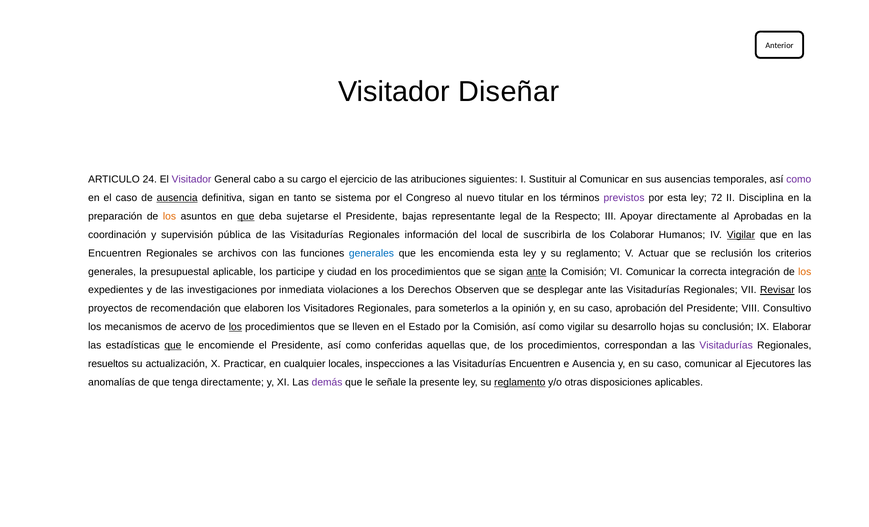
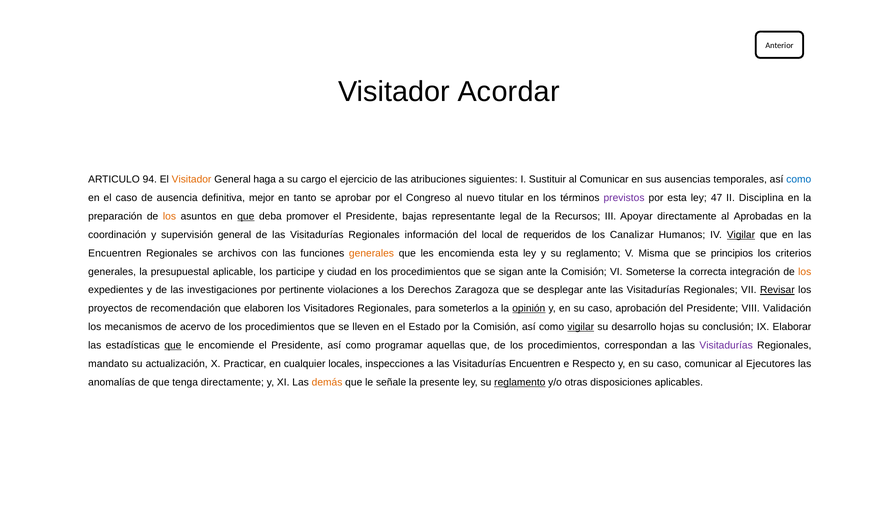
Diseñar: Diseñar -> Acordar (509, 92)
24: 24 -> 94 (150, 180)
Visitador colour: purple -> orange (192, 180)
cabo: cabo -> haga (265, 180)
como colour: purple -> blue (799, 180)
ausencia underline: present -> none (177, 198)
definitiva sigan: sigan -> mejor (262, 198)
sistema: sistema -> aprobar (353, 198)
72: 72 -> 47 (717, 198)
sujetarse: sujetarse -> promover (308, 216)
Respecto: Respecto -> Recursos (577, 216)
supervisión pública: pública -> general (235, 235)
suscribirla: suscribirla -> requeridos (547, 235)
Colaborar: Colaborar -> Canalizar (632, 235)
generales colour: blue -> orange (371, 253)
Actuar: Actuar -> Misma (654, 253)
reclusión: reclusión -> principios (732, 253)
ante underline: present -> none (537, 272)
VI Comunicar: Comunicar -> Someterse (650, 272)
inmediata: inmediata -> pertinente (302, 290)
Observen: Observen -> Zaragoza (477, 290)
opinión underline: none -> present (529, 308)
Consultivo: Consultivo -> Validación (787, 308)
los underline: present -> none (235, 327)
vigilar underline: none -> present (581, 327)
conferidas: conferidas -> programar (399, 345)
resueltos: resueltos -> mandato (108, 364)
e Ausencia: Ausencia -> Respecto (594, 364)
demás colour: purple -> orange (327, 382)
